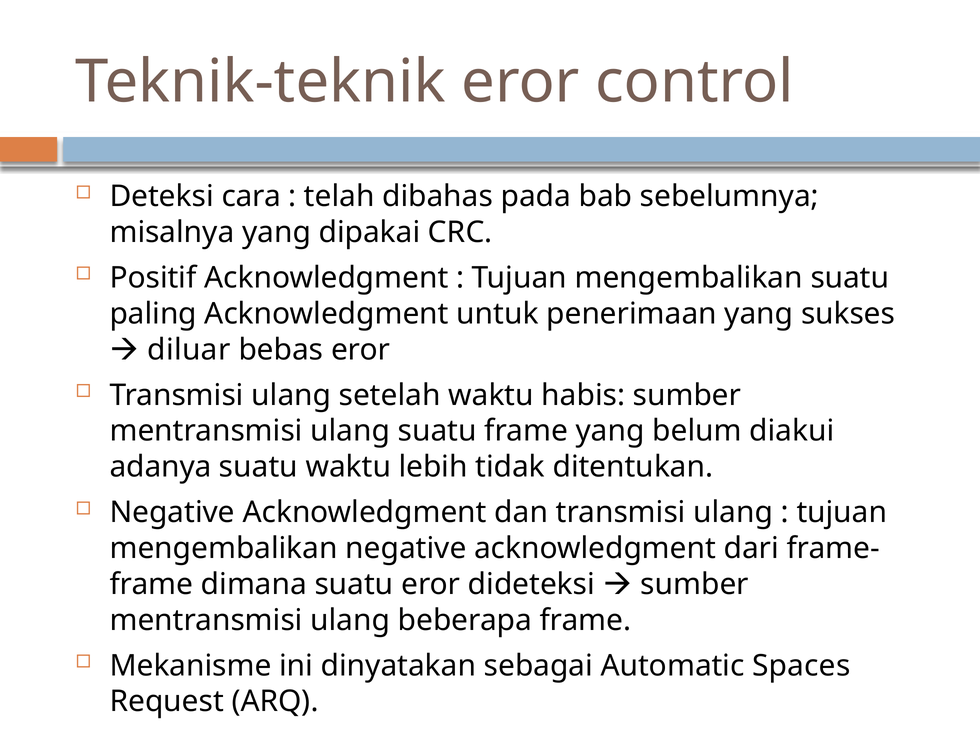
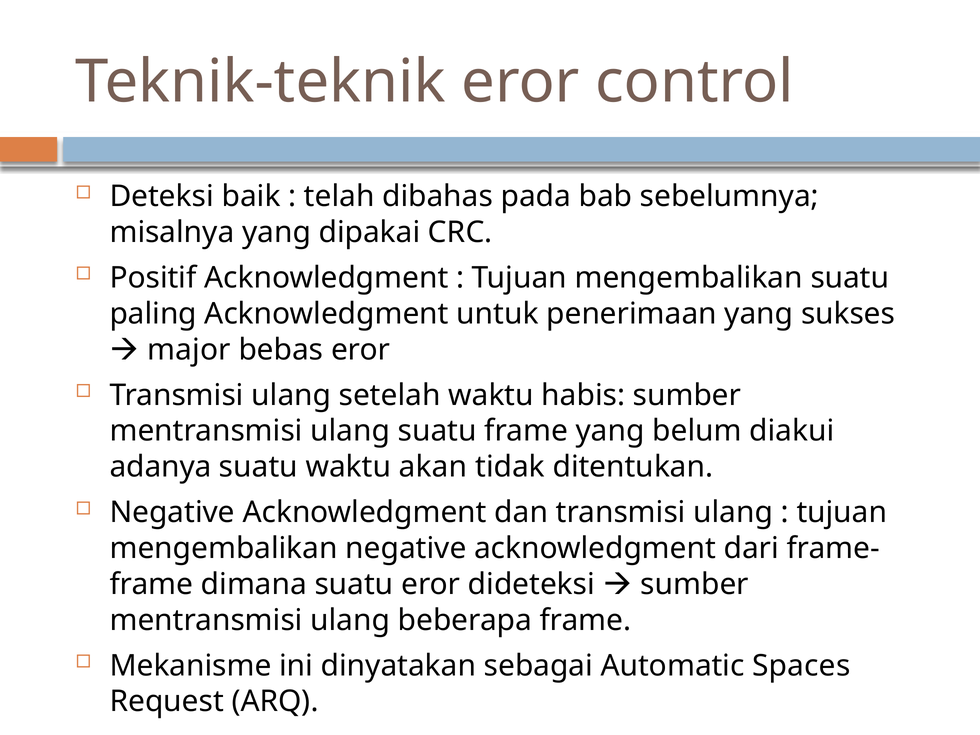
cara: cara -> baik (251, 196)
diluar: diluar -> major (189, 350)
lebih: lebih -> akan (433, 467)
